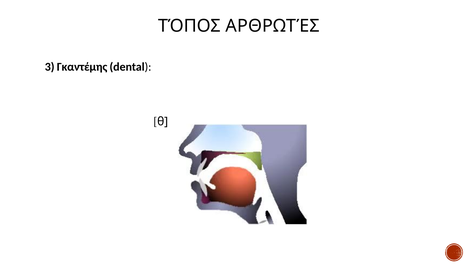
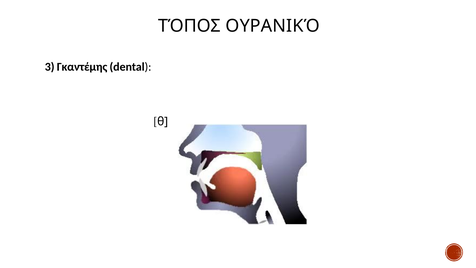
ΑΡΘΡΩΤΈΣ: ΑΡΘΡΩΤΈΣ -> ΟΥΡΑΝΙΚΌ (273, 26)
